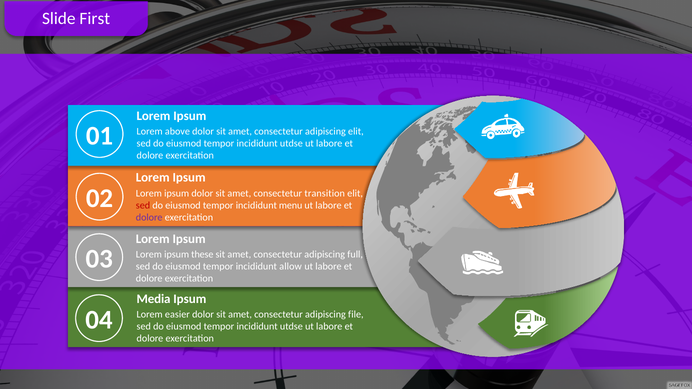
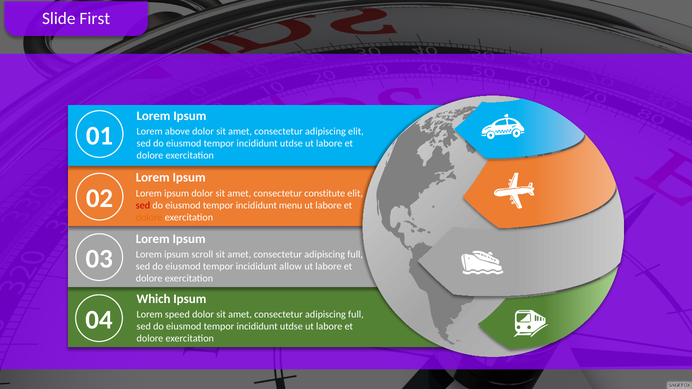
transition: transition -> constitute (325, 193)
dolore colour: purple -> orange (149, 218)
these: these -> scroll (202, 255)
Media: Media -> Which (154, 299)
easier: easier -> speed (177, 315)
file: file -> full (356, 315)
